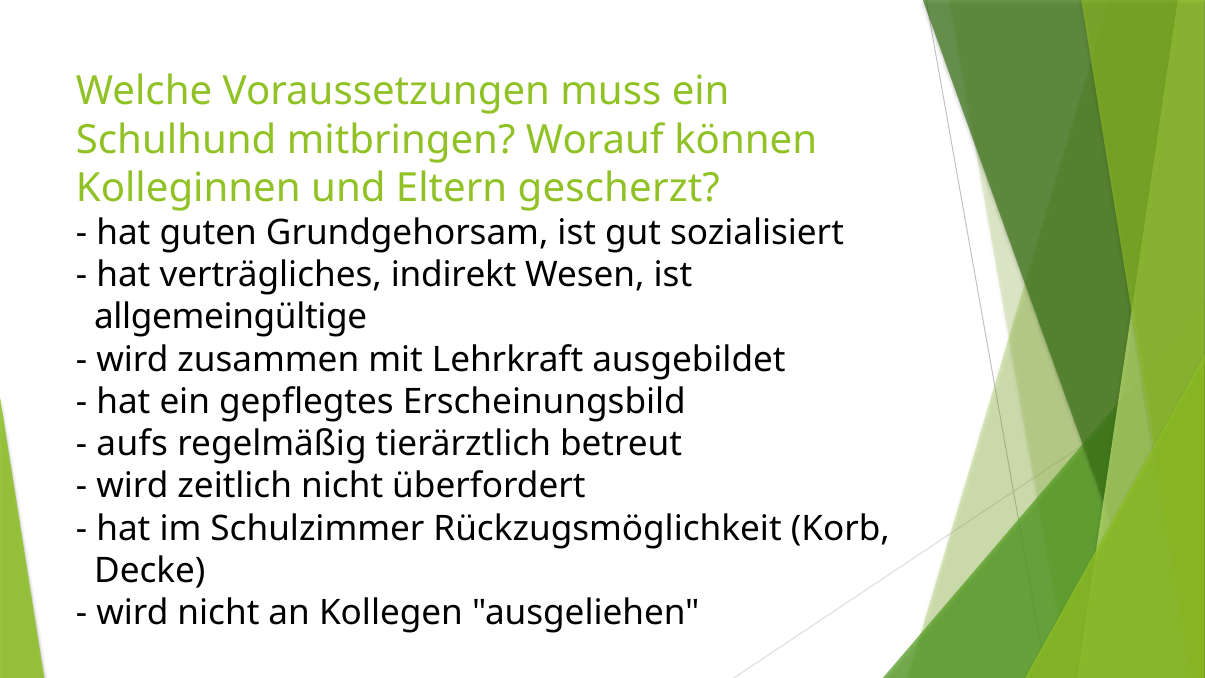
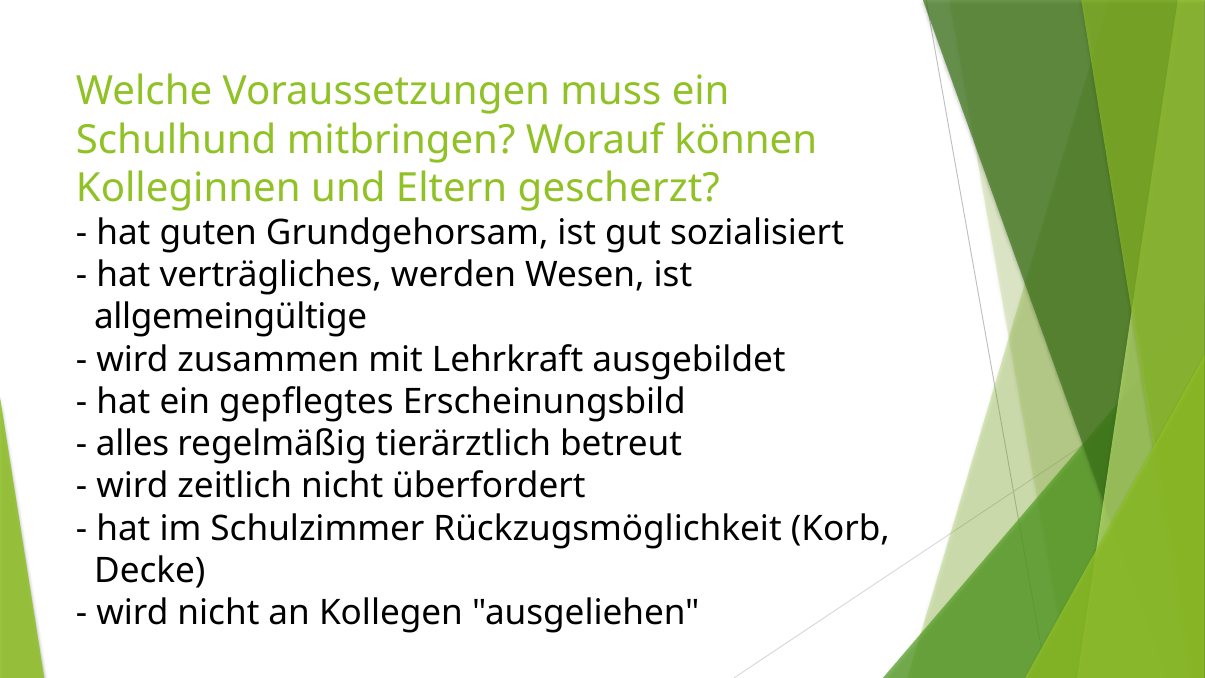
indirekt: indirekt -> werden (453, 275)
aufs: aufs -> alles (133, 444)
